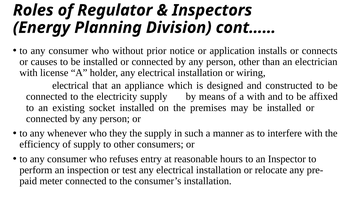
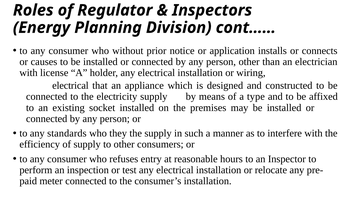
a with: with -> type (256, 97)
whenever: whenever -> standards (67, 133)
